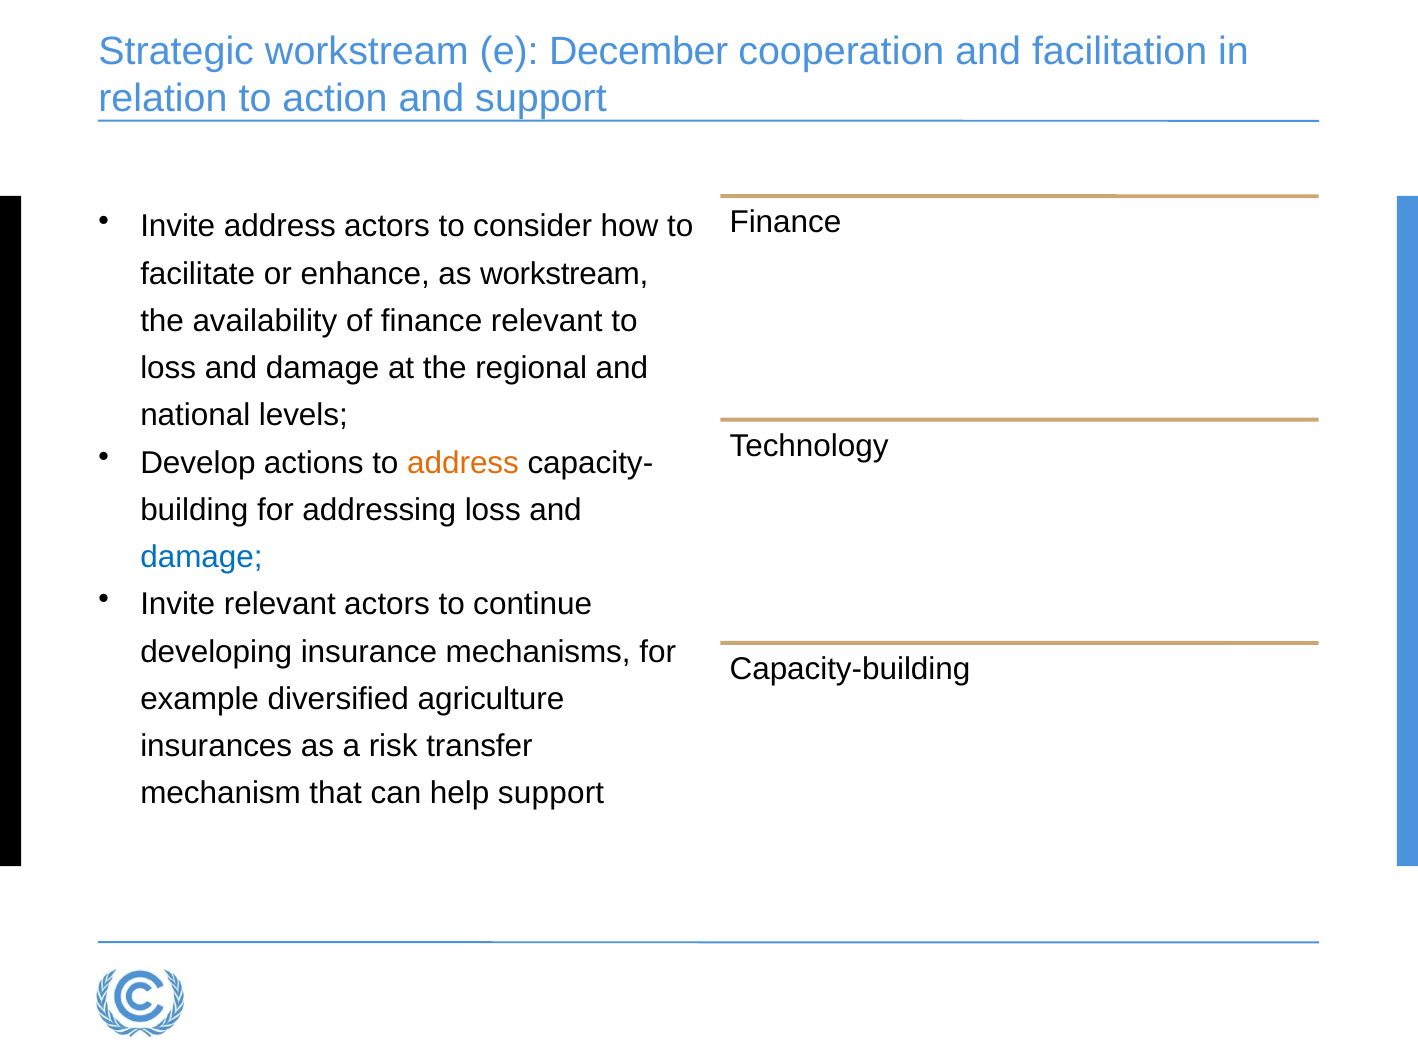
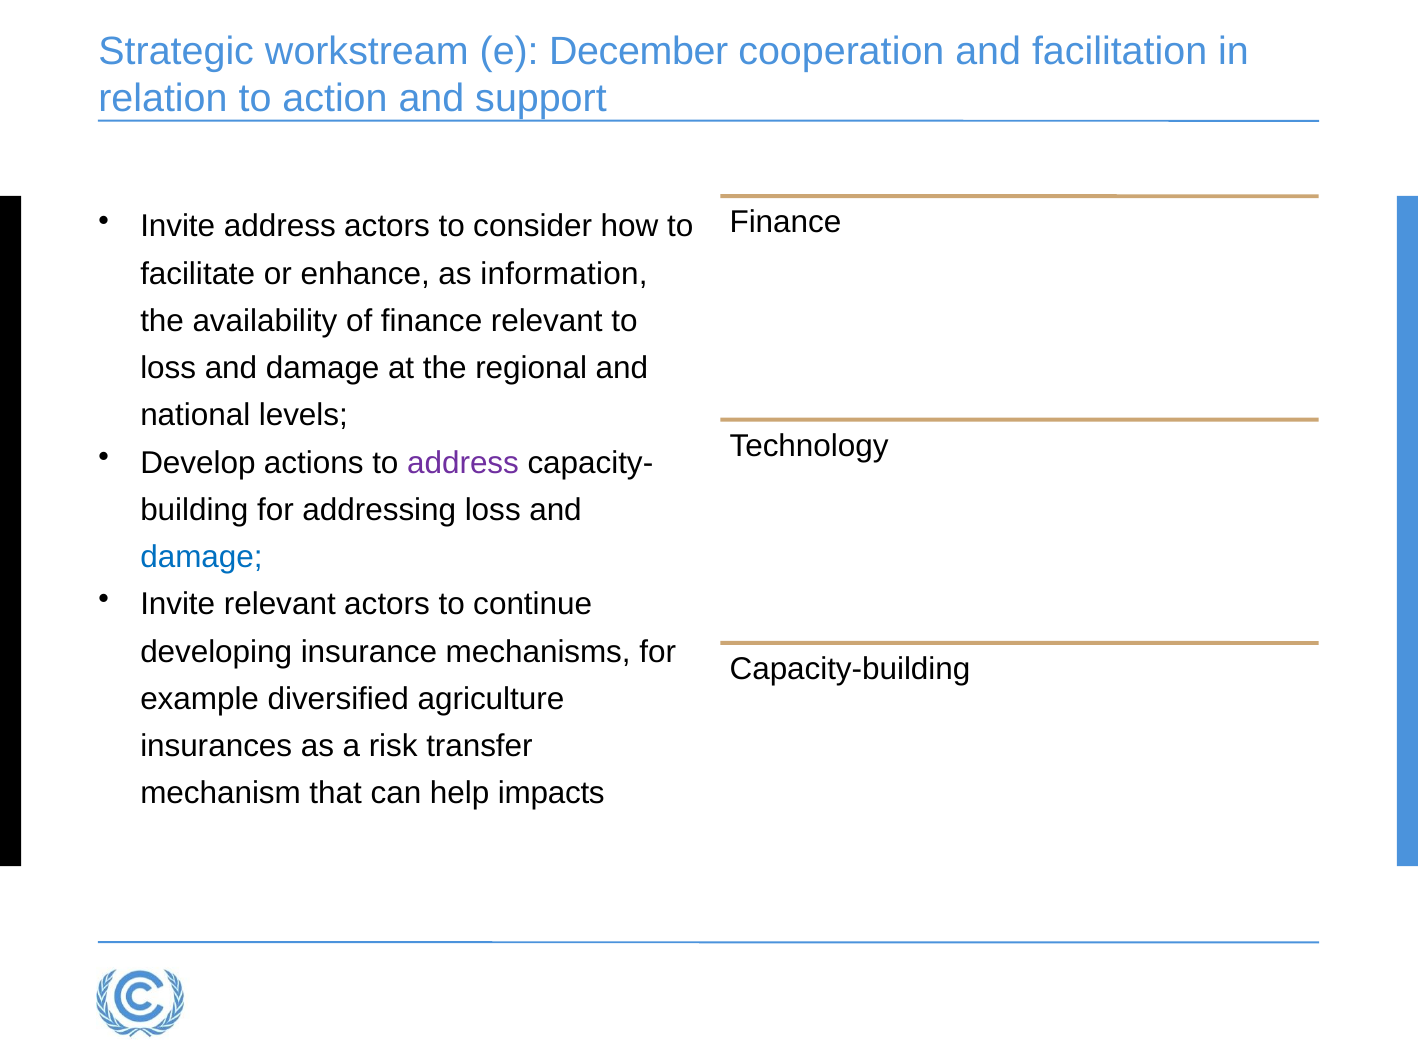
as workstream: workstream -> information (564, 274)
address colour: orange -> purple (463, 463)
help support: support -> impacts (551, 794)
